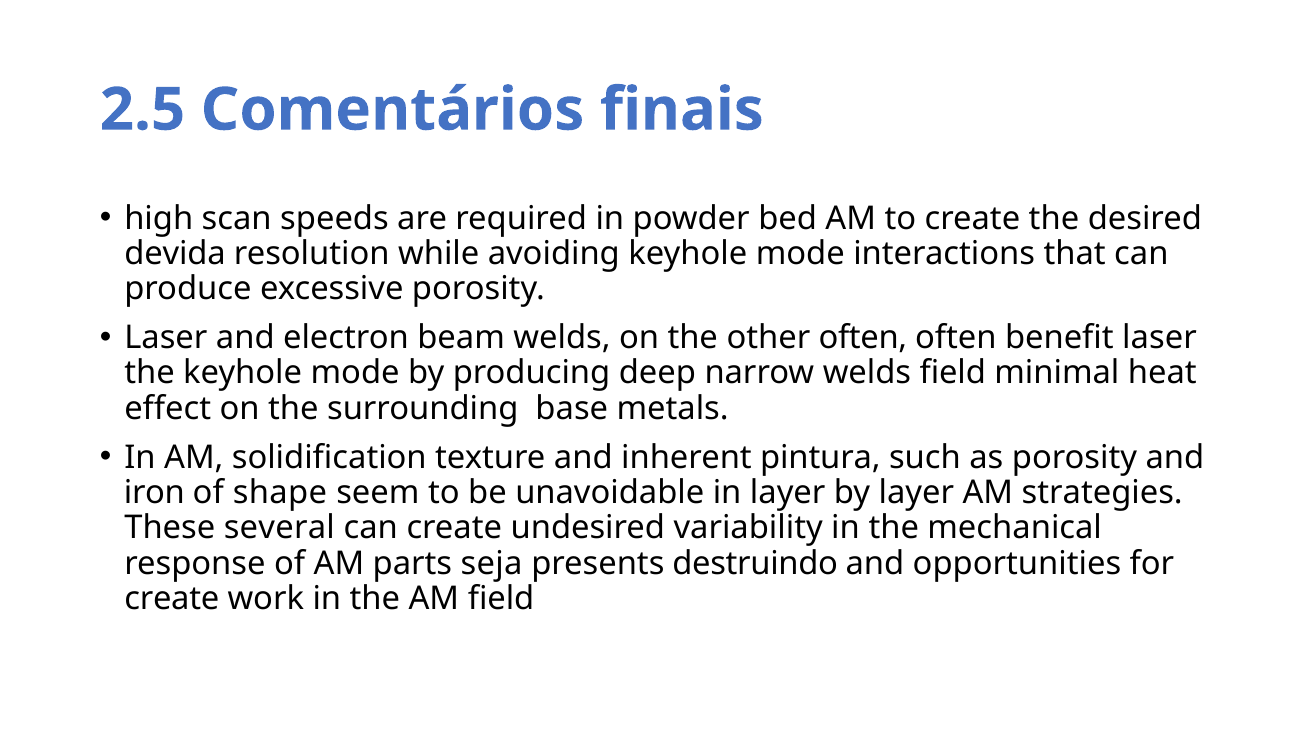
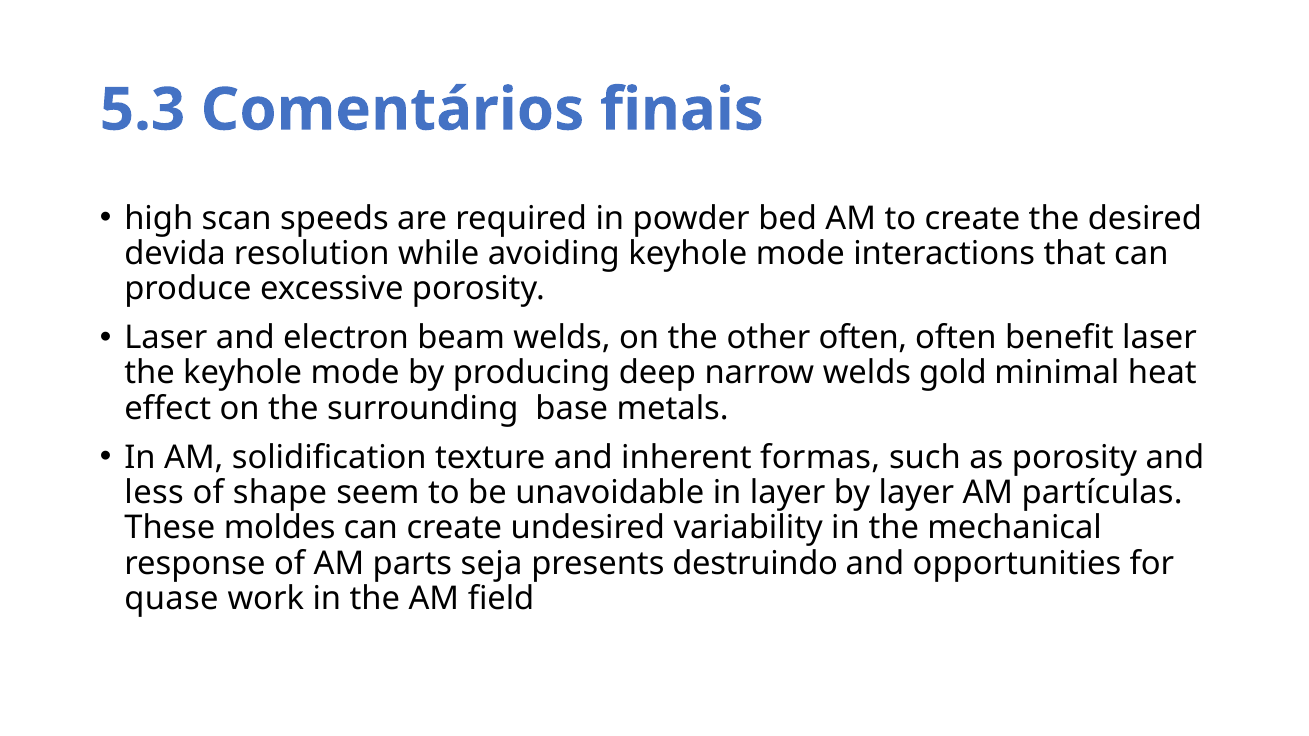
2.5: 2.5 -> 5.3 (143, 110)
welds field: field -> gold (953, 373)
pintura: pintura -> formas (820, 458)
iron: iron -> less (154, 493)
strategies: strategies -> partículas (1102, 493)
several: several -> moldes (280, 528)
create: create -> quase (172, 599)
